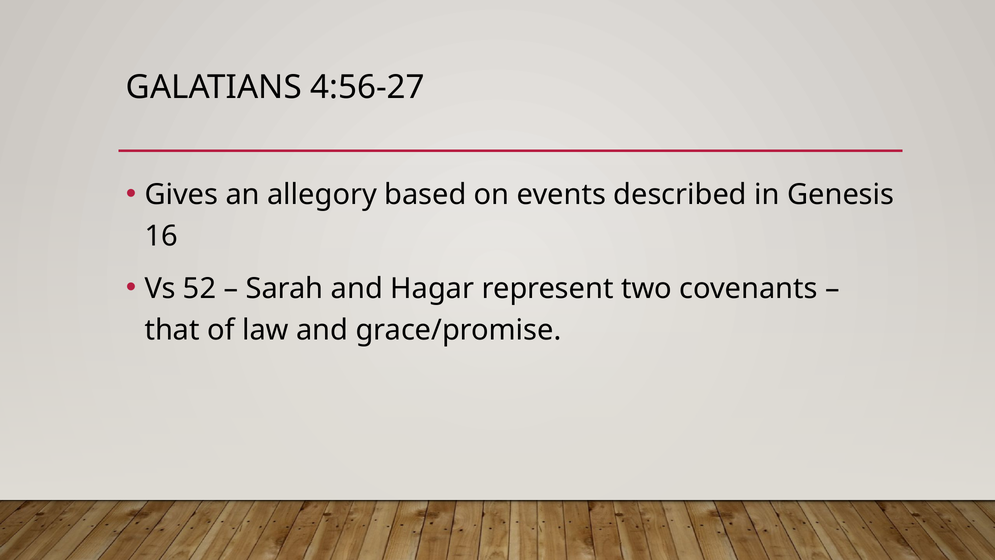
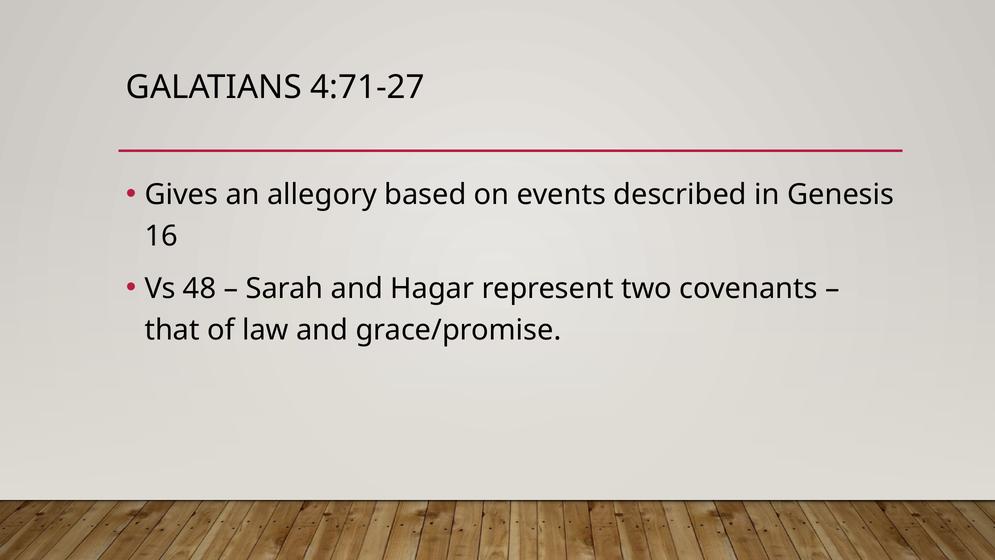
4:56-27: 4:56-27 -> 4:71-27 (368, 87)
52: 52 -> 48 (200, 288)
